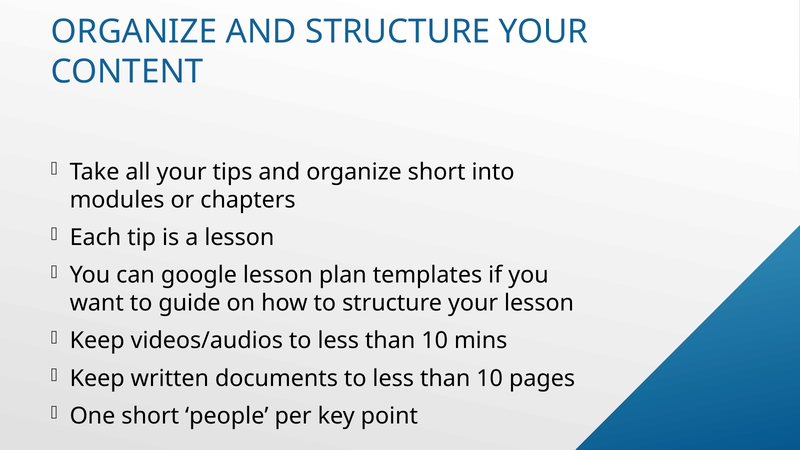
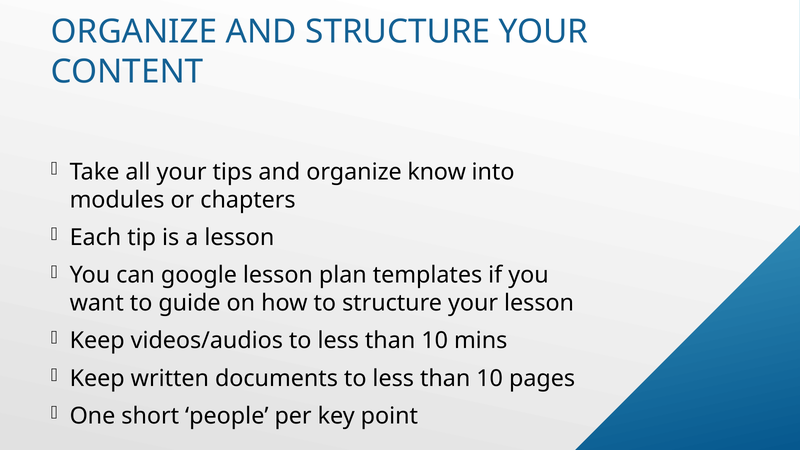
organize short: short -> know (437, 172)
